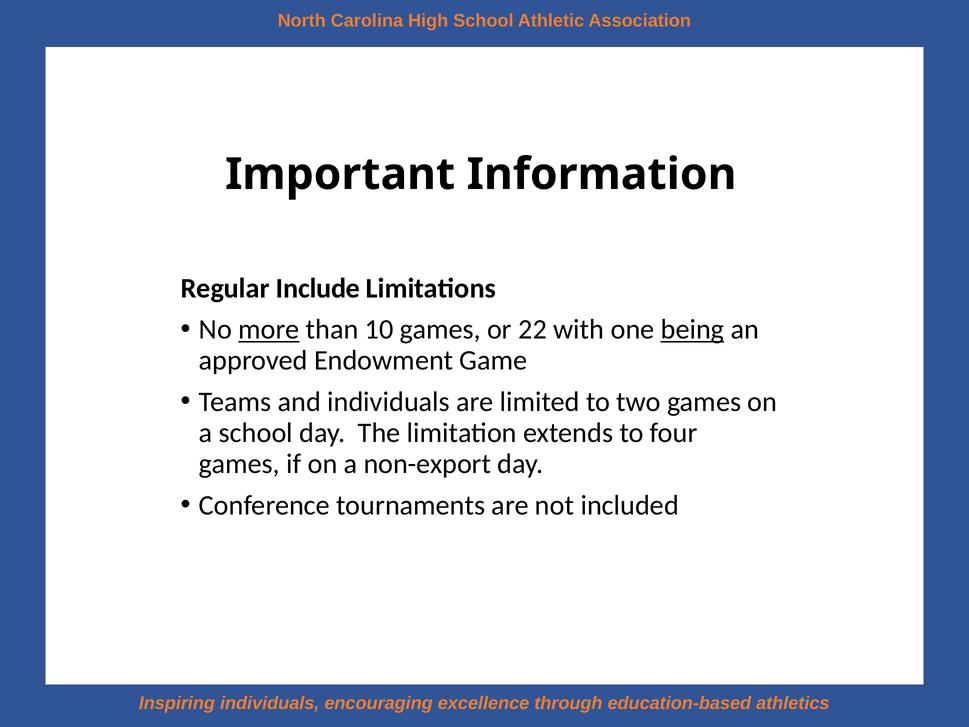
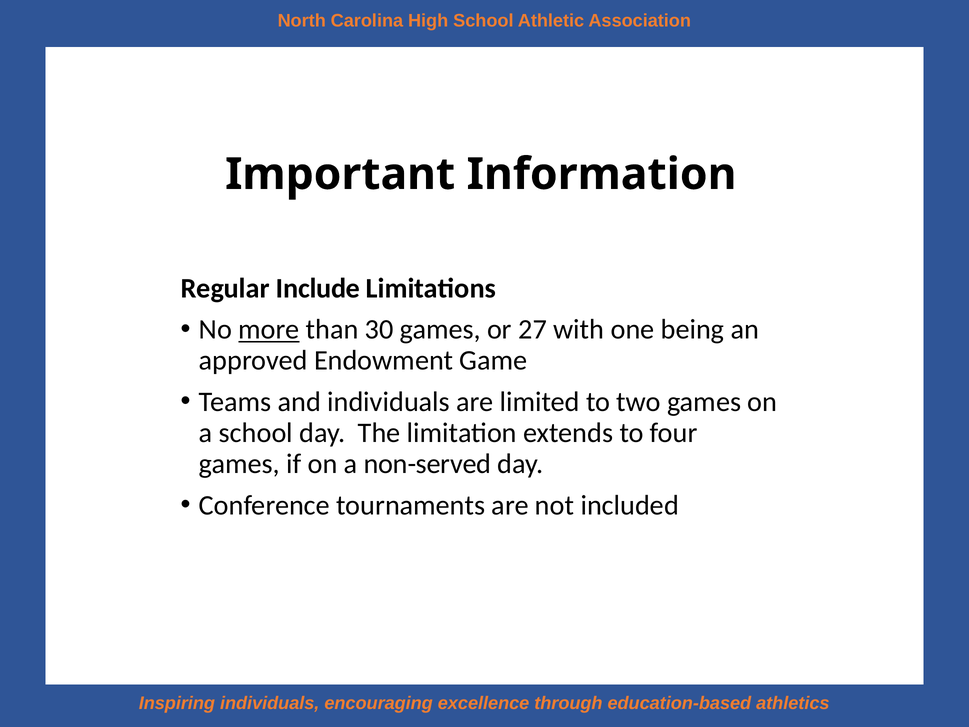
10: 10 -> 30 (379, 329)
22: 22 -> 27 (533, 329)
being underline: present -> none (692, 329)
non-export: non-export -> non-served (427, 464)
